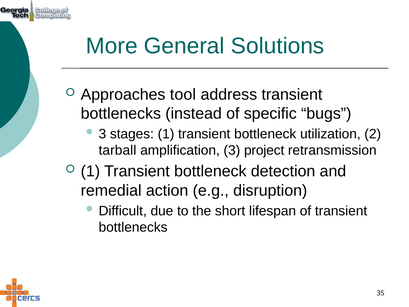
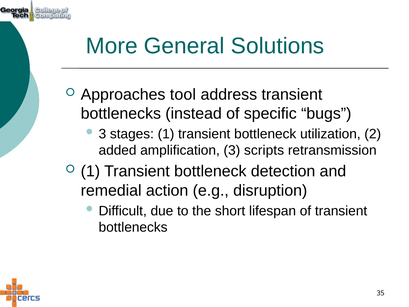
tarball: tarball -> added (118, 150)
project: project -> scripts (264, 150)
